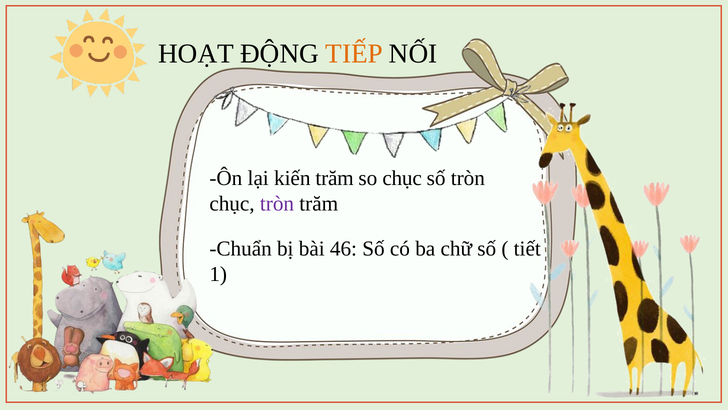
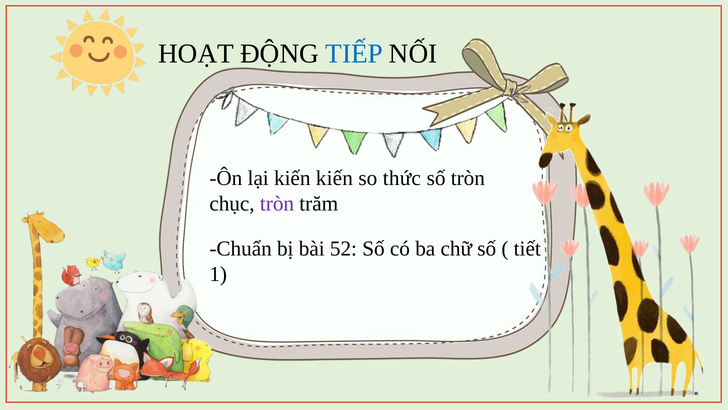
TIẾP colour: orange -> blue (354, 54)
kiến trăm: trăm -> kiến (334, 178)
so chục: chục -> thức (402, 178)
46: 46 -> 52 (343, 248)
